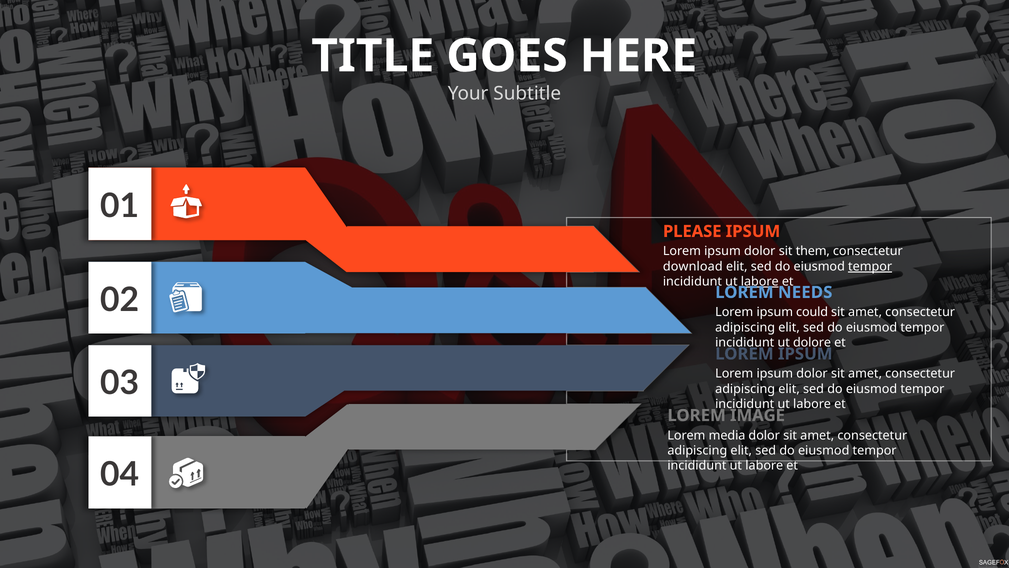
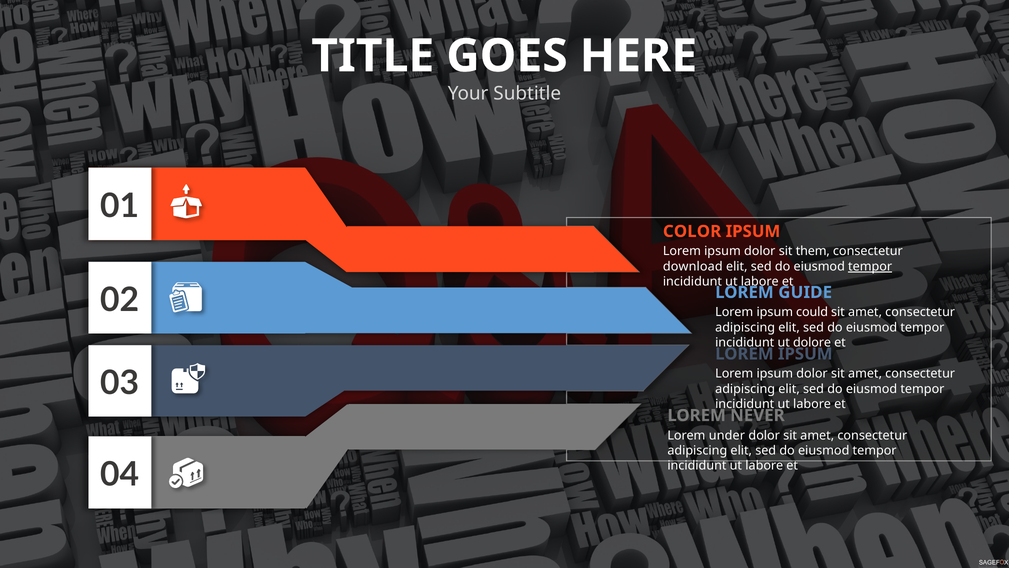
PLEASE: PLEASE -> COLOR (692, 231)
labore underline: present -> none (760, 281)
NEEDS: NEEDS -> GUIDE (805, 292)
IMAGE: IMAGE -> NEVER (757, 415)
media: media -> under (727, 435)
